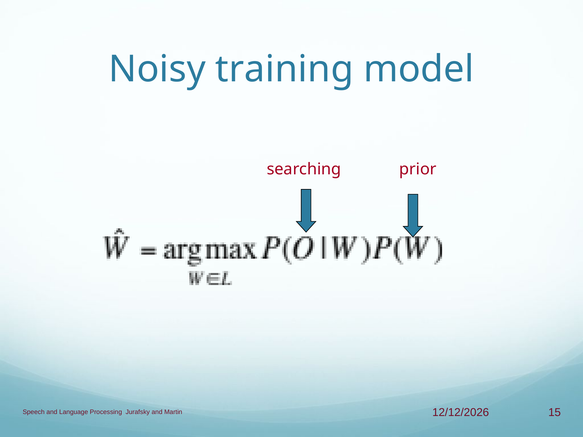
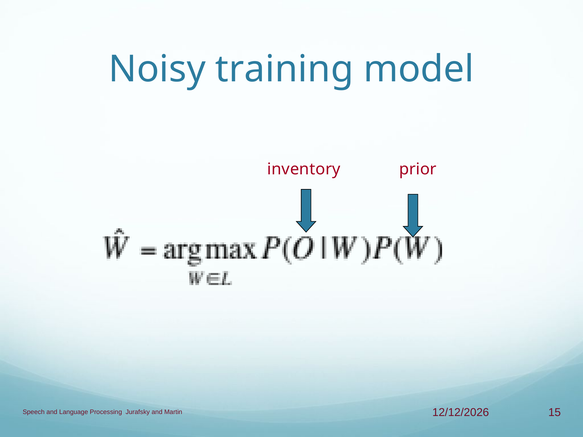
searching: searching -> inventory (304, 169)
